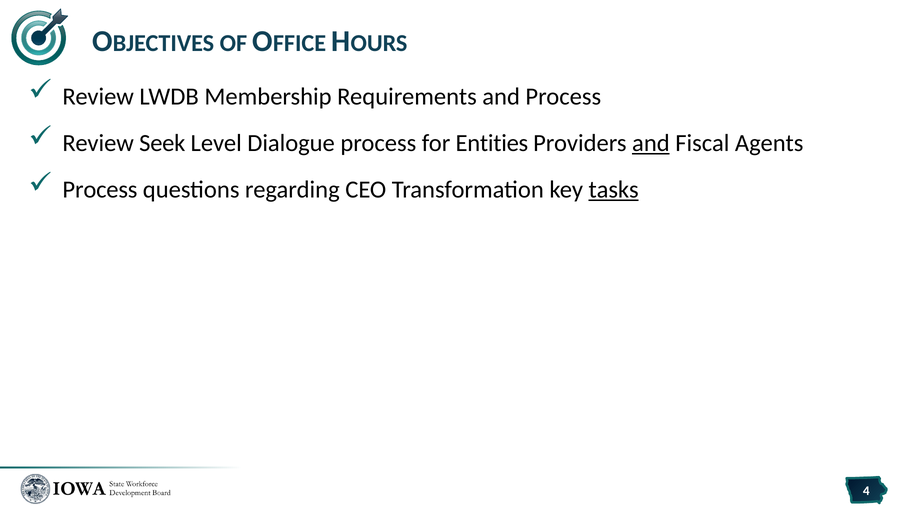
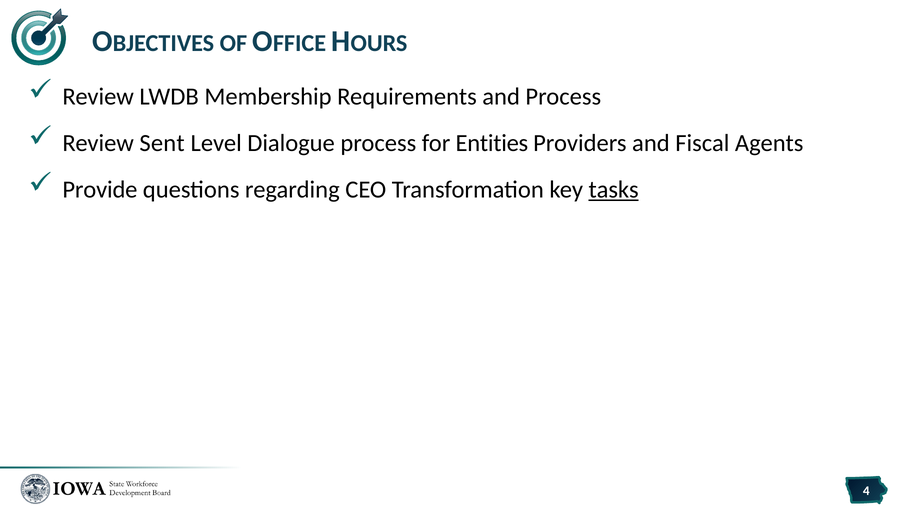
Seek: Seek -> Sent (162, 143)
and underline: present -> none (651, 143)
Process: Process -> Provide (100, 190)
